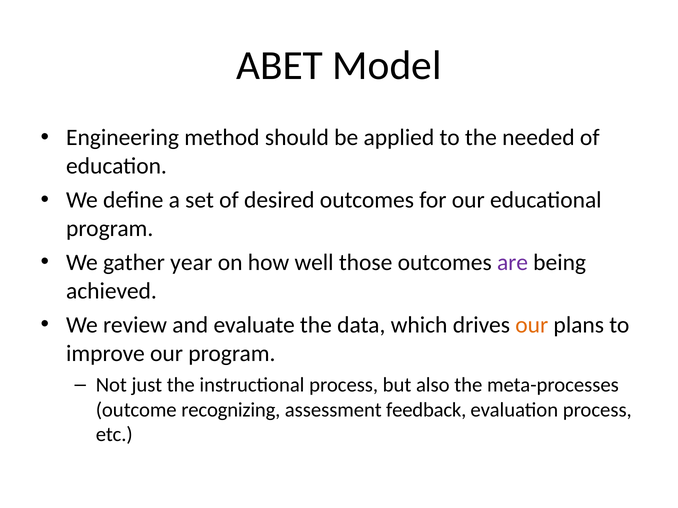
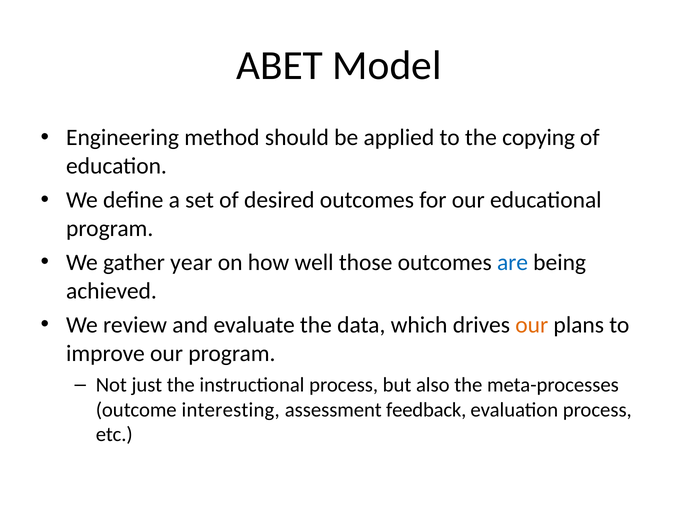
needed: needed -> copying (539, 138)
are colour: purple -> blue (513, 263)
recognizing: recognizing -> interesting (231, 410)
